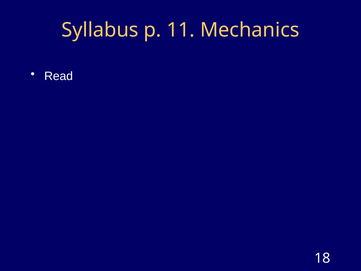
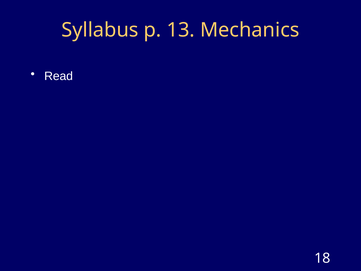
11: 11 -> 13 (181, 30)
